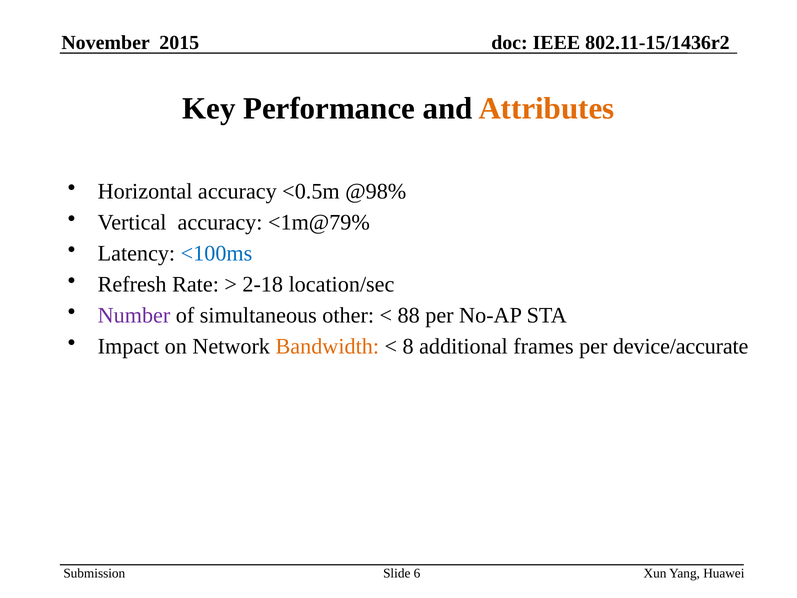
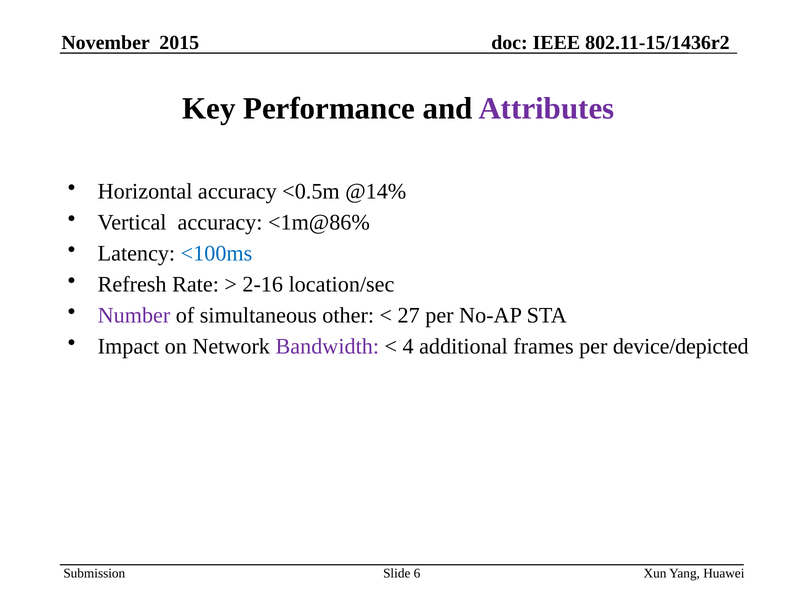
Attributes colour: orange -> purple (546, 108)
@98%: @98% -> @14% (376, 192)
<1m@79%: <1m@79% -> <1m@86% (319, 223)
2-18: 2-18 -> 2-16 (263, 285)
88: 88 -> 27 (409, 316)
Bandwidth colour: orange -> purple (327, 347)
8: 8 -> 4 (408, 347)
device/accurate: device/accurate -> device/depicted (681, 347)
